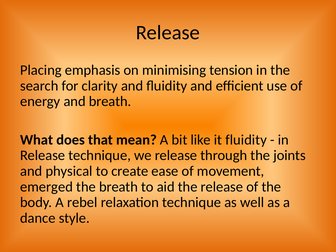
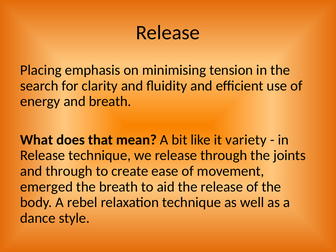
it fluidity: fluidity -> variety (246, 140)
and physical: physical -> through (69, 171)
